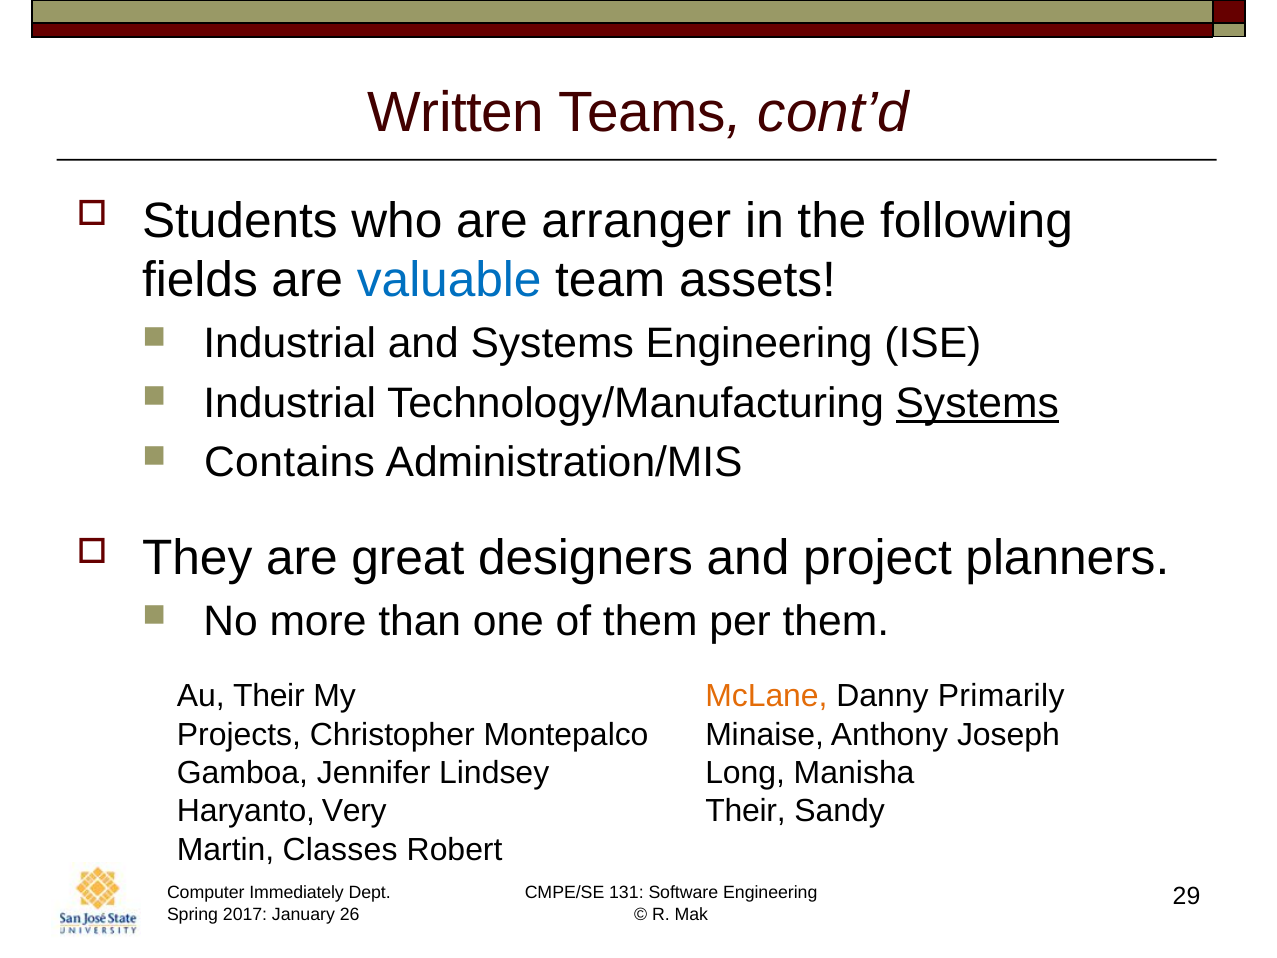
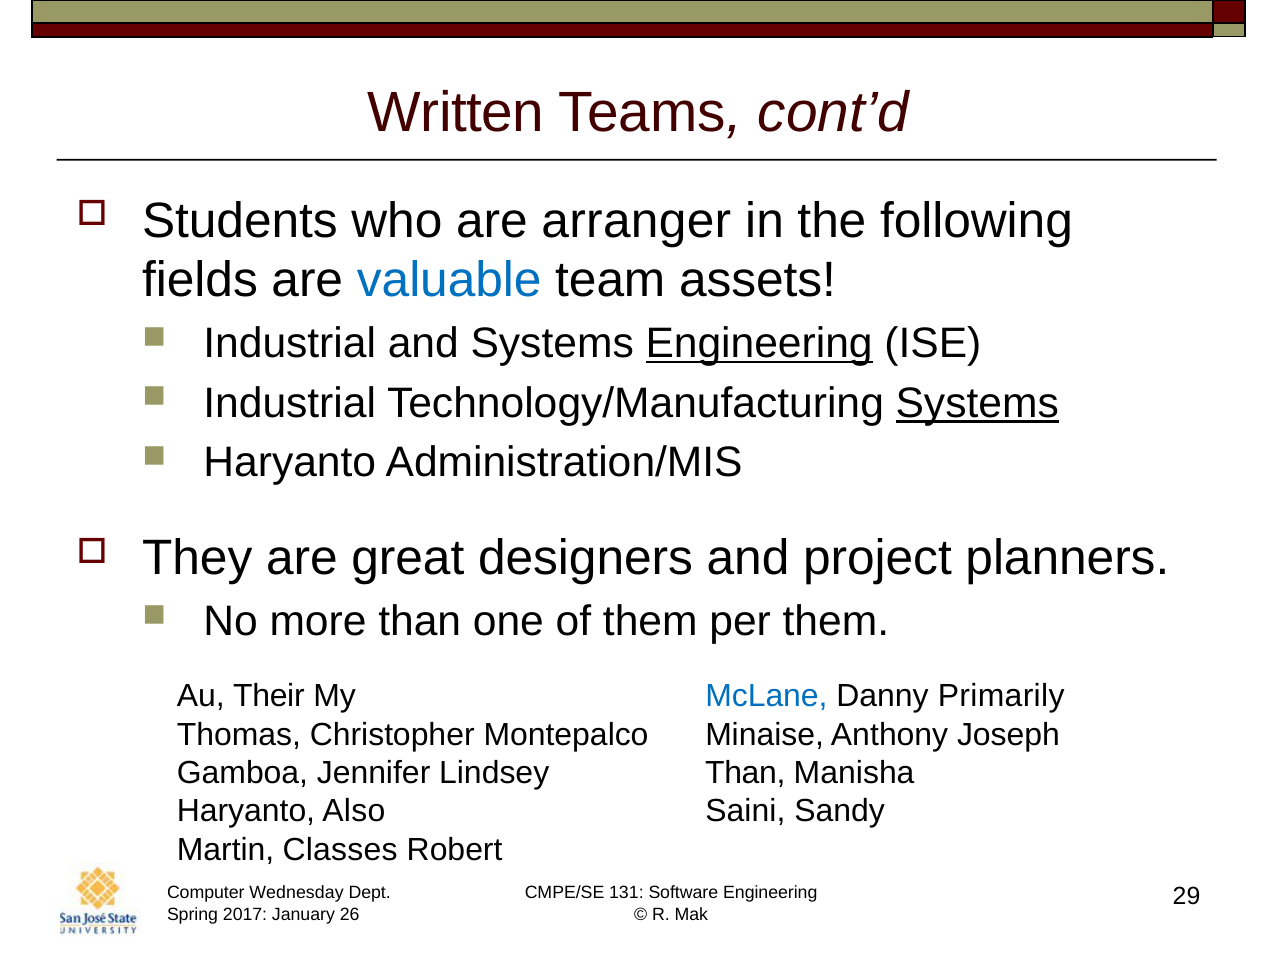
Engineering underline: none -> present (759, 344)
Contains: Contains -> Haryanto (290, 463)
McLane colour: orange -> blue (766, 696)
Projects: Projects -> Thomas (239, 734)
Long: Long -> Than (745, 773)
Very: Very -> Also (354, 811)
Their: Their -> Saini (745, 811)
Immediately: Immediately -> Wednesday (297, 893)
